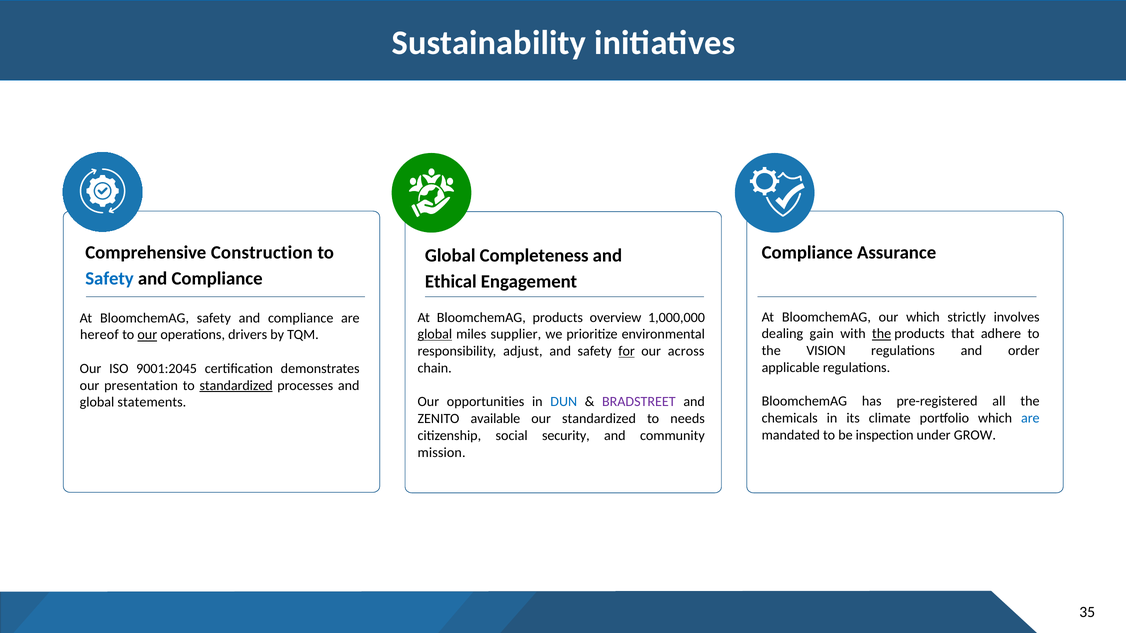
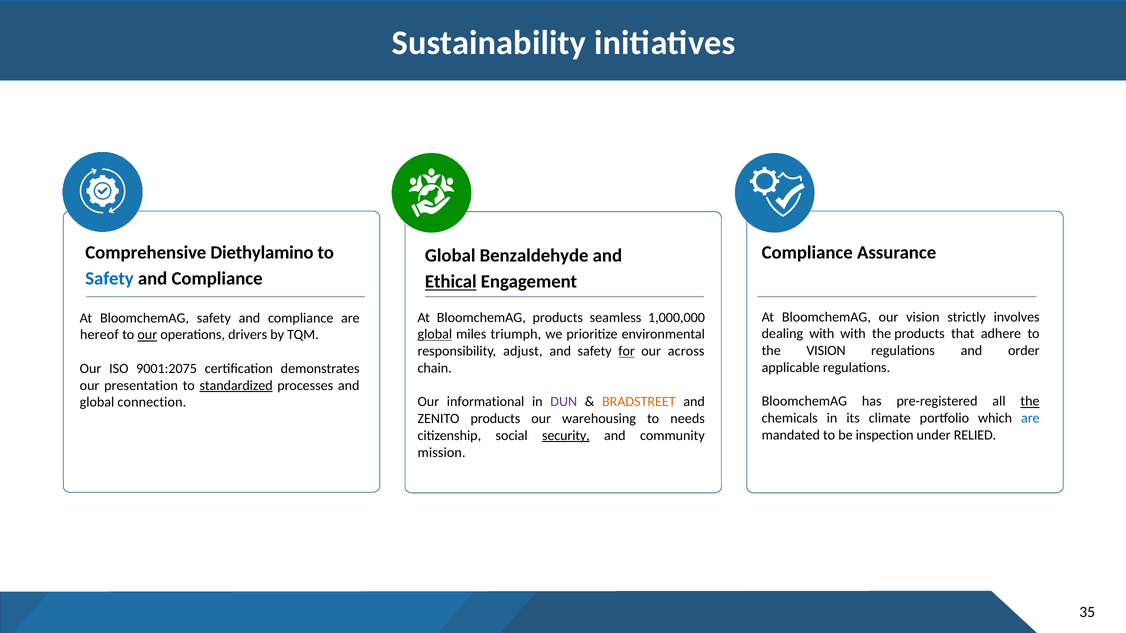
Construction: Construction -> Diethylamino (262, 253)
Completeness: Completeness -> Benzaldehyde (534, 256)
Ethical underline: none -> present (451, 282)
our which: which -> vision (923, 317)
overview: overview -> seamless (616, 318)
dealing gain: gain -> with (822, 334)
the underline: present -> none (882, 334)
supplier: supplier -> triumph (516, 334)
9001:2045: 9001:2045 -> 9001:2075 (167, 369)
the underline: none -> present (1030, 402)
opportunities: opportunities -> informational (486, 402)
DUN colour: blue -> purple (564, 402)
BRADSTREET colour: purple -> orange (639, 402)
statements: statements -> connection (152, 403)
ZENITO available: available -> products (495, 419)
our standardized: standardized -> warehousing (599, 419)
GROW: GROW -> RELIED (975, 435)
security underline: none -> present (566, 436)
